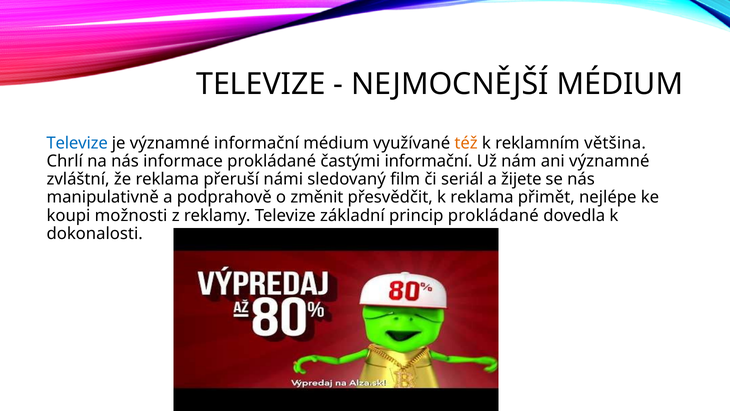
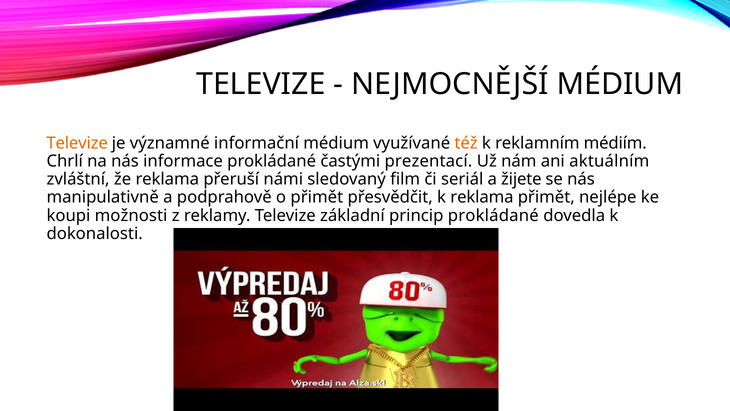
Televize colour: blue -> orange (77, 143)
většina: většina -> médiím (615, 143)
častými informační: informační -> prezentací (428, 161)
ani významné: významné -> aktuálním (609, 161)
o změnit: změnit -> přimět (317, 197)
